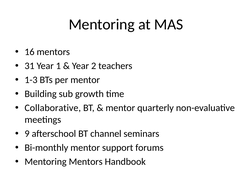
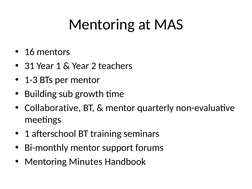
9: 9 -> 1 (27, 134)
channel: channel -> training (106, 134)
Mentoring Mentors: Mentors -> Minutes (86, 162)
